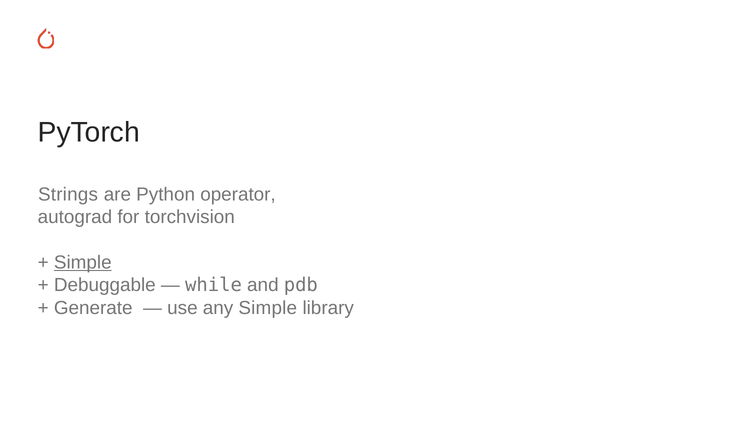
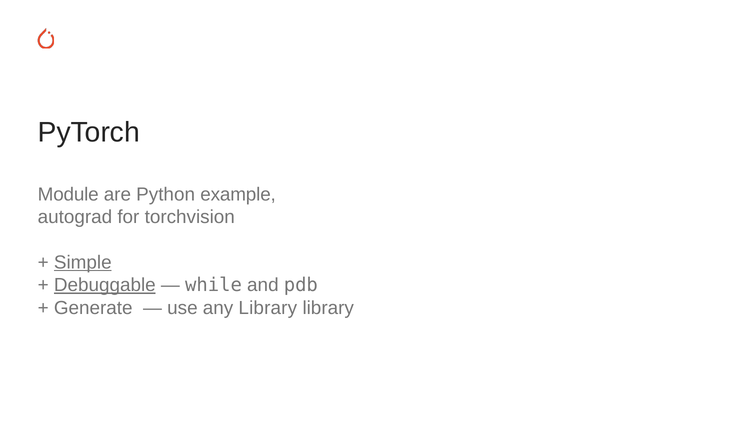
Strings: Strings -> Module (68, 194)
operator: operator -> example (238, 194)
Debuggable underline: none -> present (105, 285)
any Simple: Simple -> Library (268, 308)
